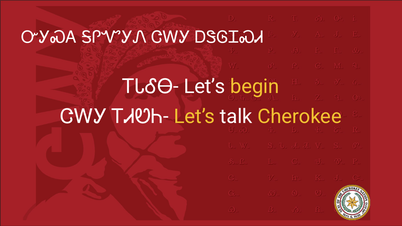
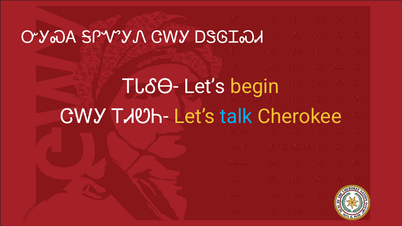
talk colour: white -> light blue (236, 117)
